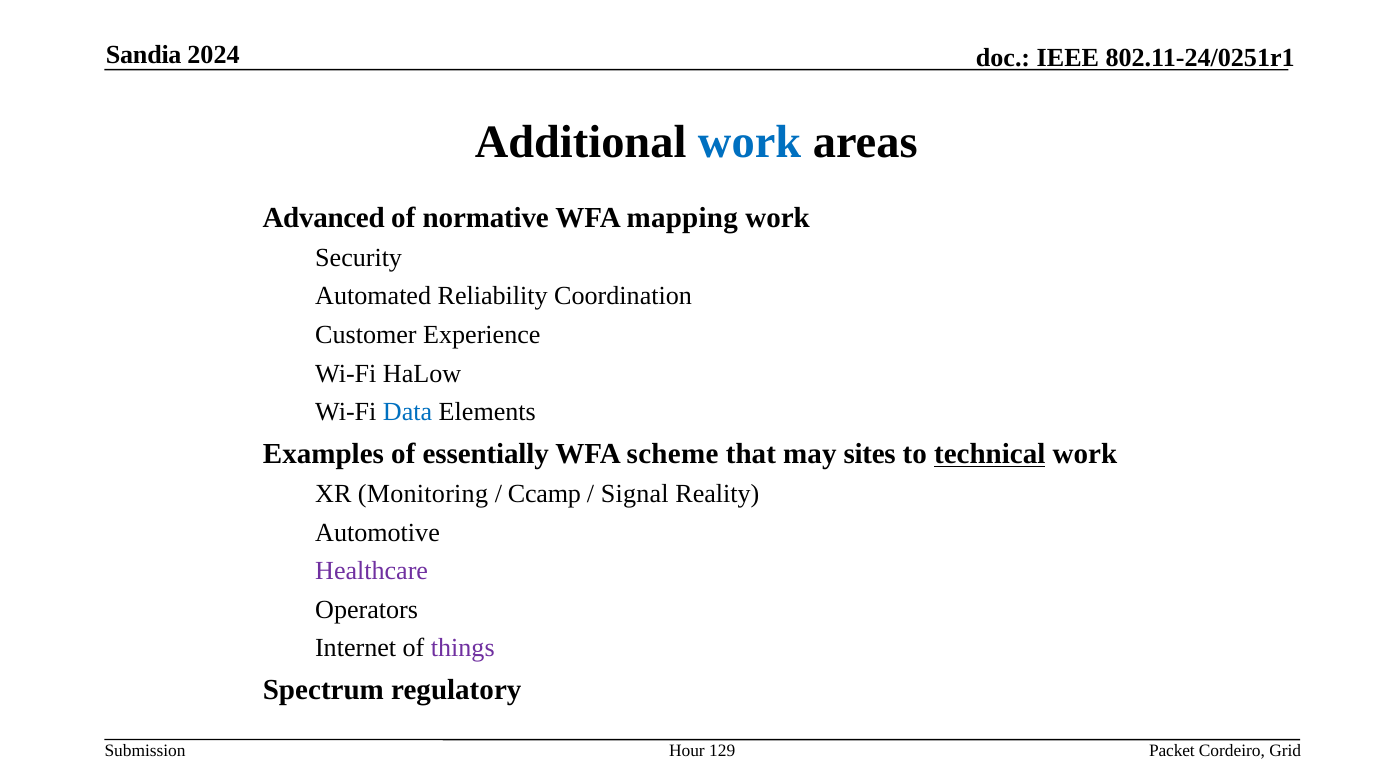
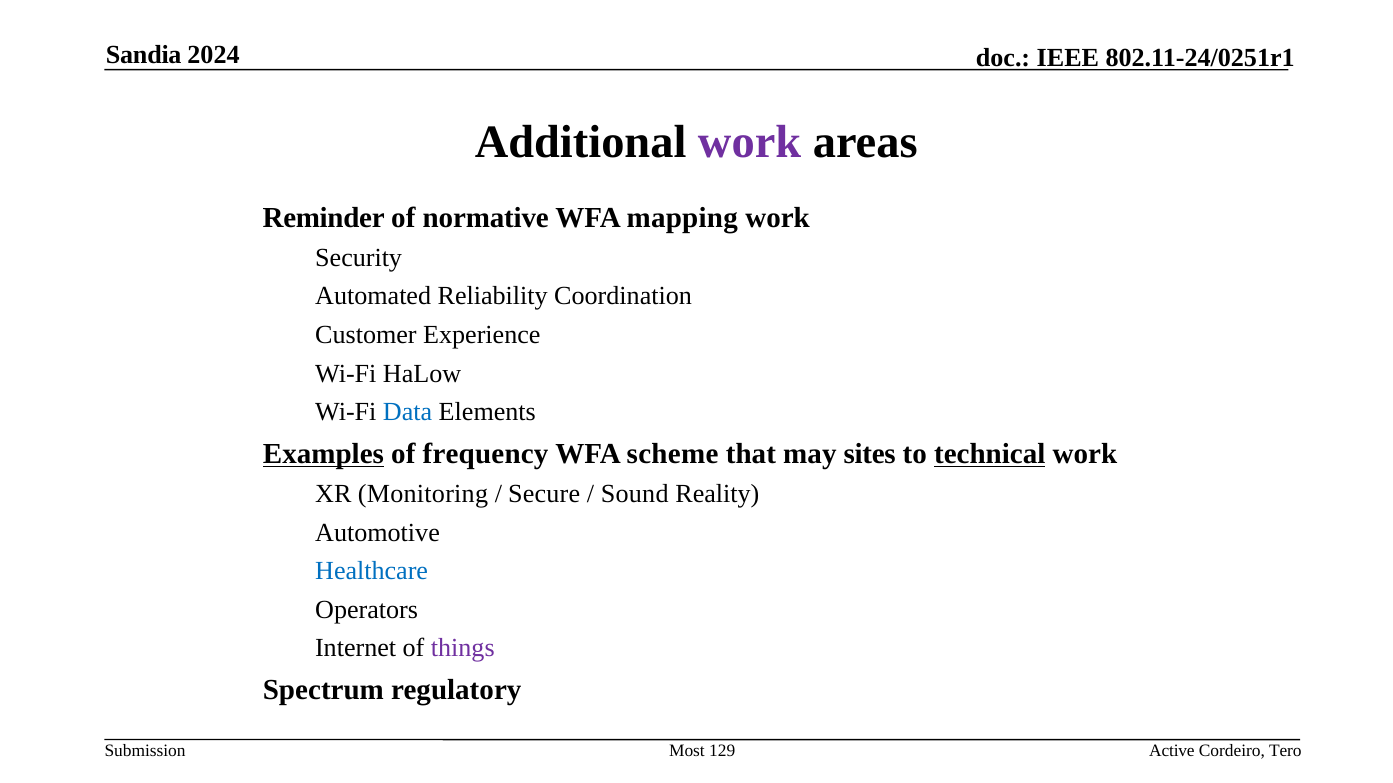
work colour: blue -> purple (750, 142)
Advanced: Advanced -> Reminder (324, 218)
Examples underline: none -> present (323, 454)
essentially: essentially -> frequency (486, 454)
Ccamp: Ccamp -> Secure (544, 494)
Signal: Signal -> Sound (635, 494)
Healthcare colour: purple -> blue (372, 572)
Hour: Hour -> Most (687, 751)
Packet: Packet -> Active (1172, 751)
Grid: Grid -> Tero (1285, 751)
